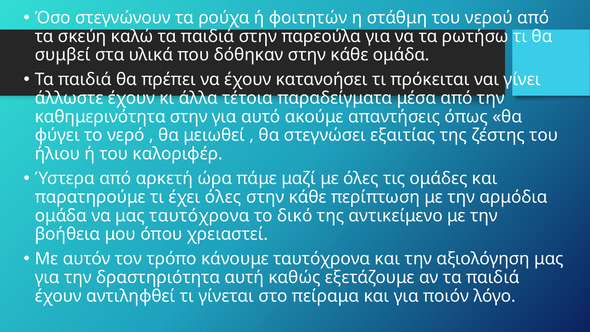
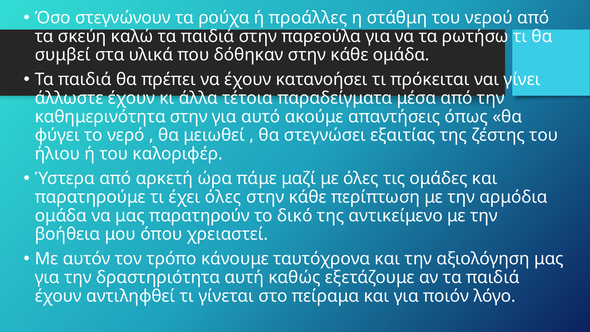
φοιτητών: φοιτητών -> προάλλες (308, 18)
μας ταυτόχρονα: ταυτόχρονα -> παρατηρούν (200, 216)
